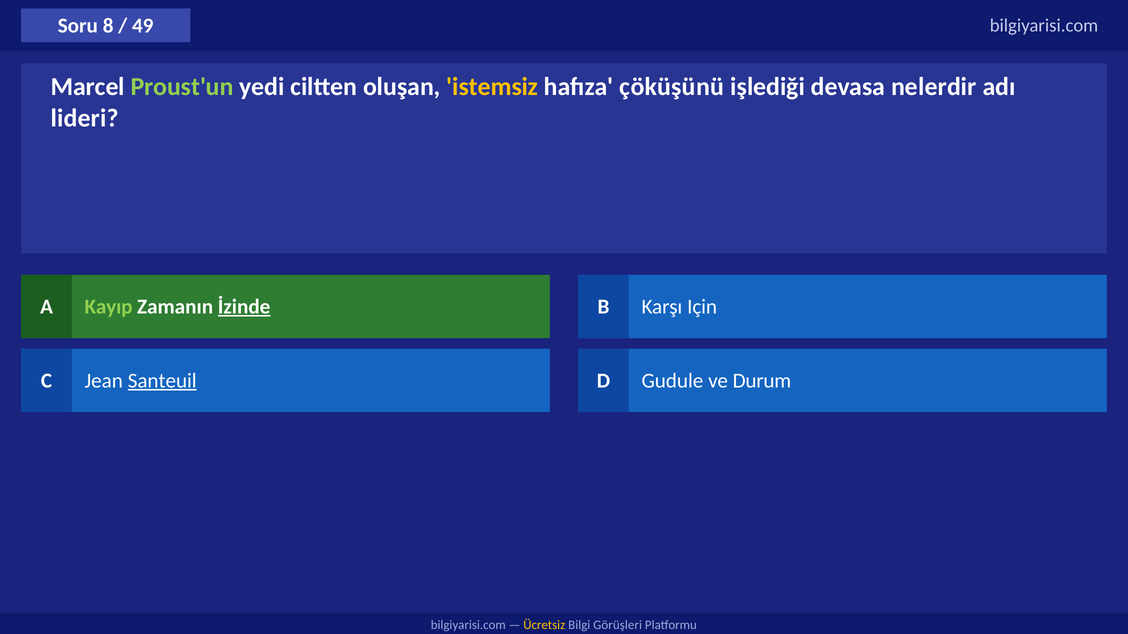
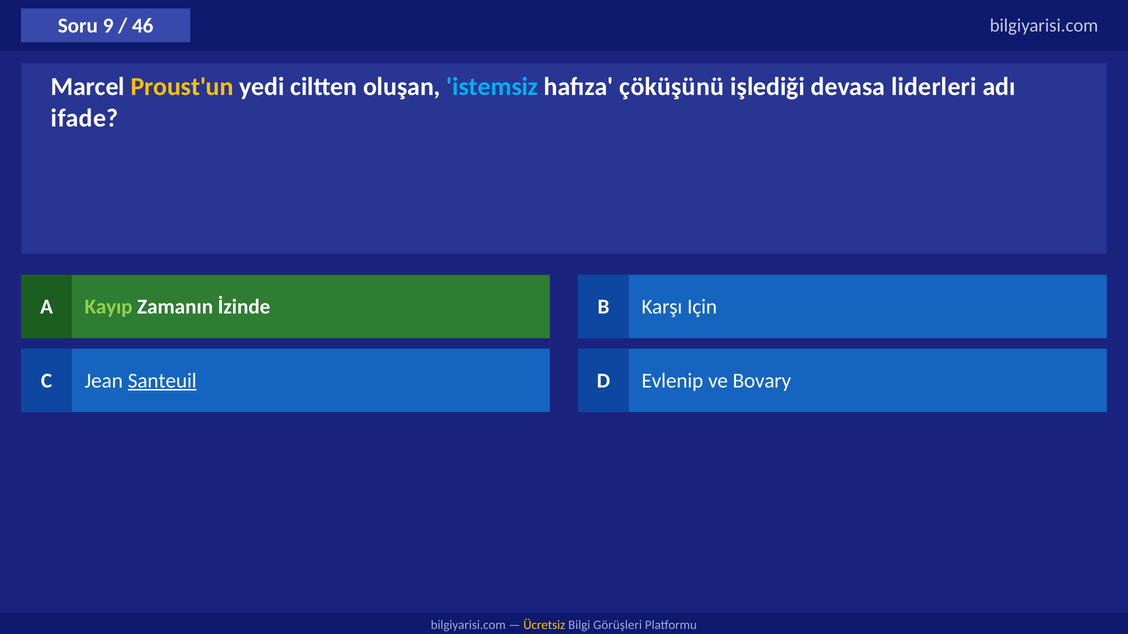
8: 8 -> 9 (108, 26)
49: 49 -> 46 (143, 26)
Proust'un colour: light green -> yellow (182, 87)
istemsiz colour: yellow -> light blue (492, 87)
nelerdir: nelerdir -> liderleri (934, 87)
lideri: lideri -> ifade (85, 118)
İzinde underline: present -> none (244, 307)
Gudule: Gudule -> Evlenip (672, 381)
Durum: Durum -> Bovary (762, 381)
